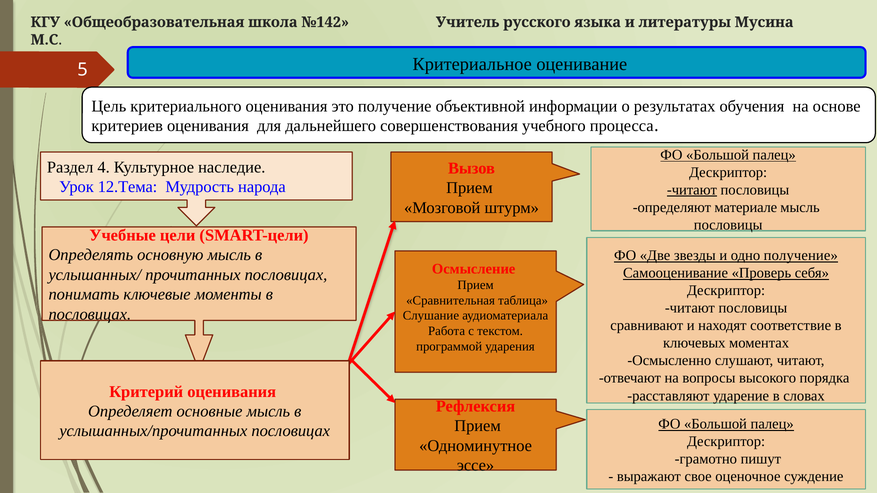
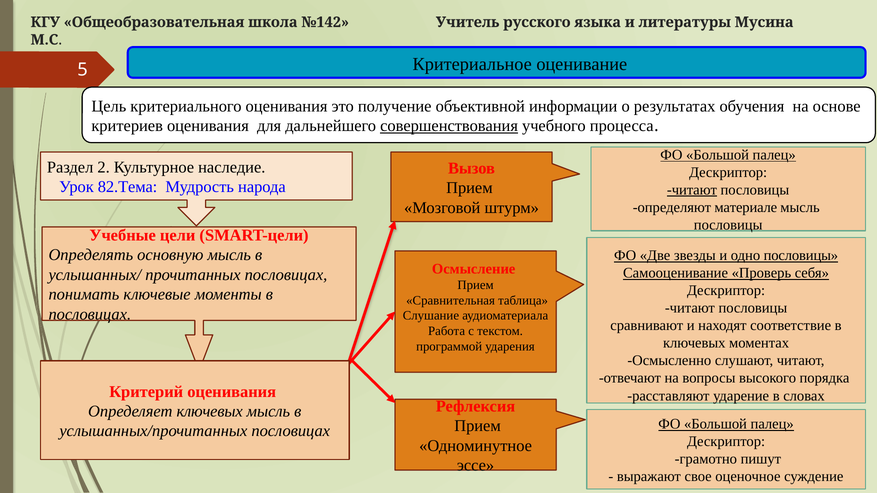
совершенствования underline: none -> present (449, 126)
4: 4 -> 2 (104, 167)
12.Тема: 12.Тема -> 82.Тема (128, 187)
одно получение: получение -> пословицы (801, 256)
Определяет основные: основные -> ключевых (210, 412)
